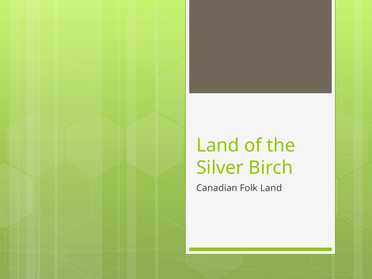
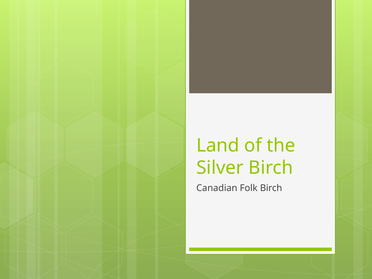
Folk Land: Land -> Birch (271, 188)
